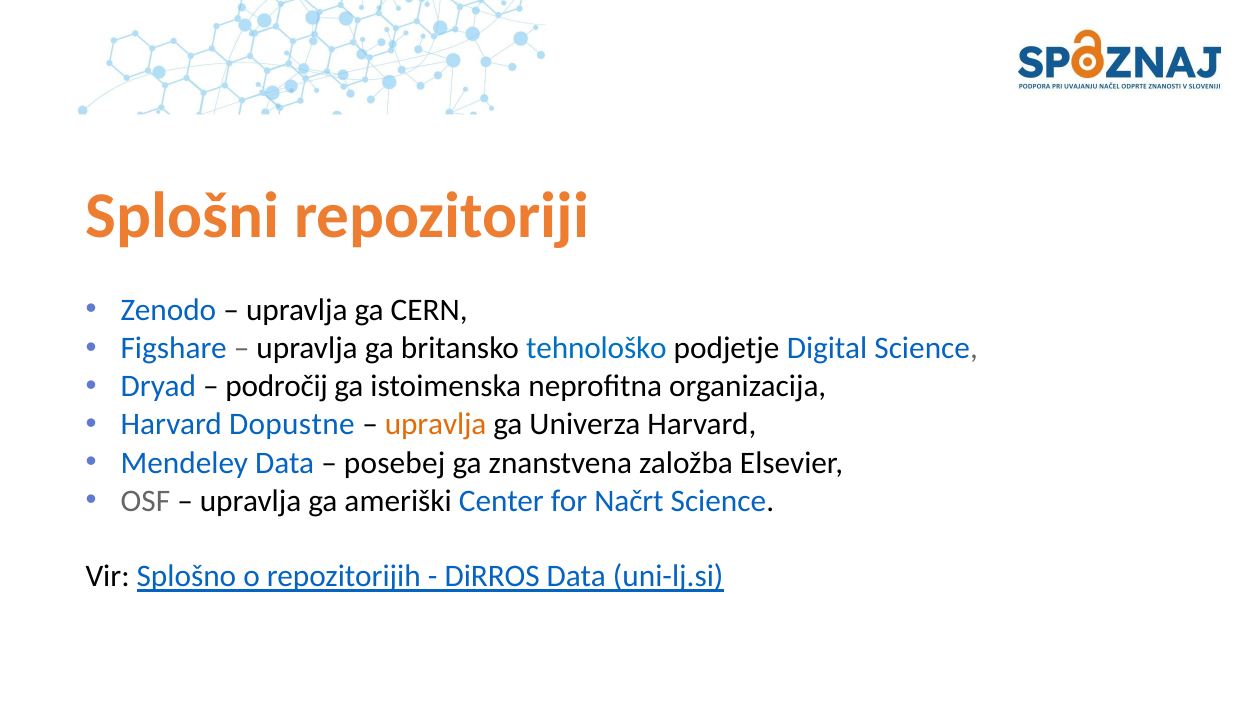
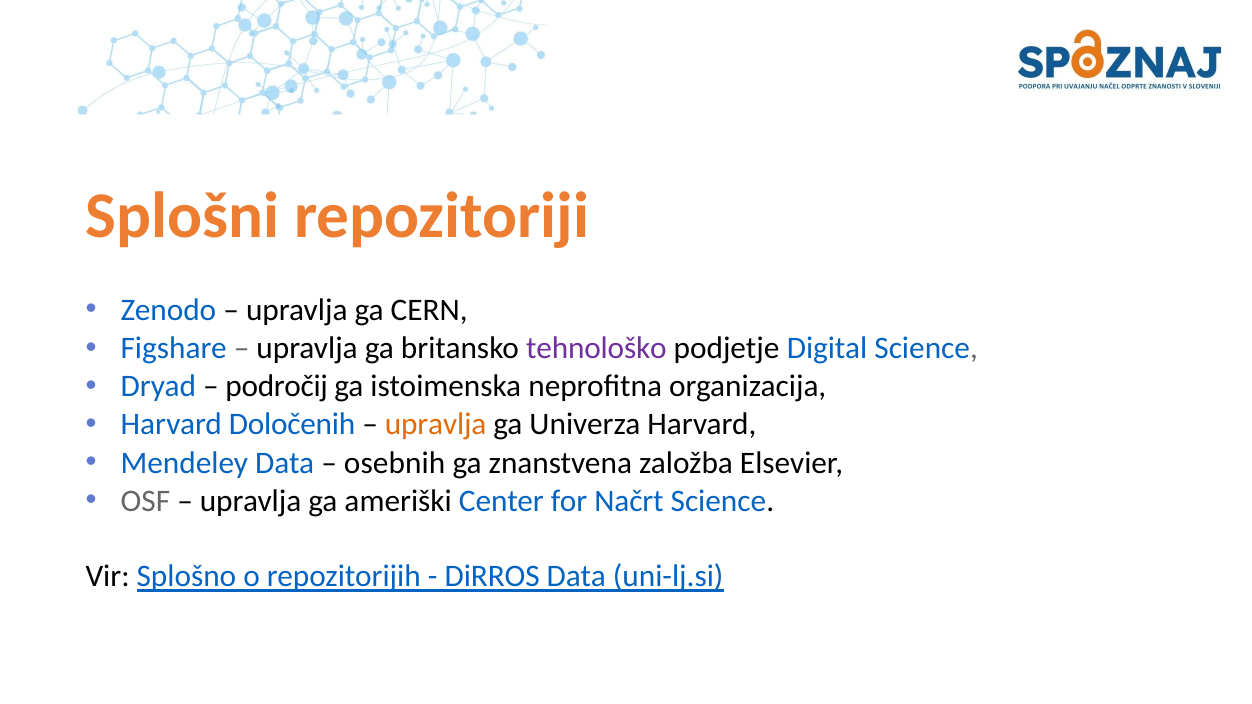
tehnološko colour: blue -> purple (596, 348)
Dopustne: Dopustne -> Določenih (292, 425)
posebej: posebej -> osebnih (395, 463)
